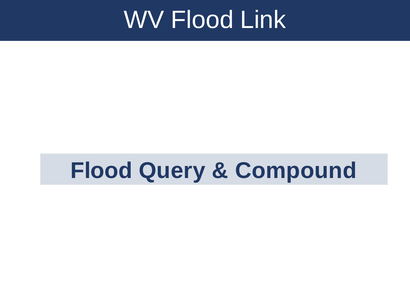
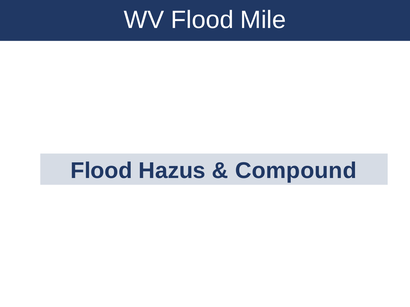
Link: Link -> Mile (263, 20)
Query: Query -> Hazus (172, 171)
